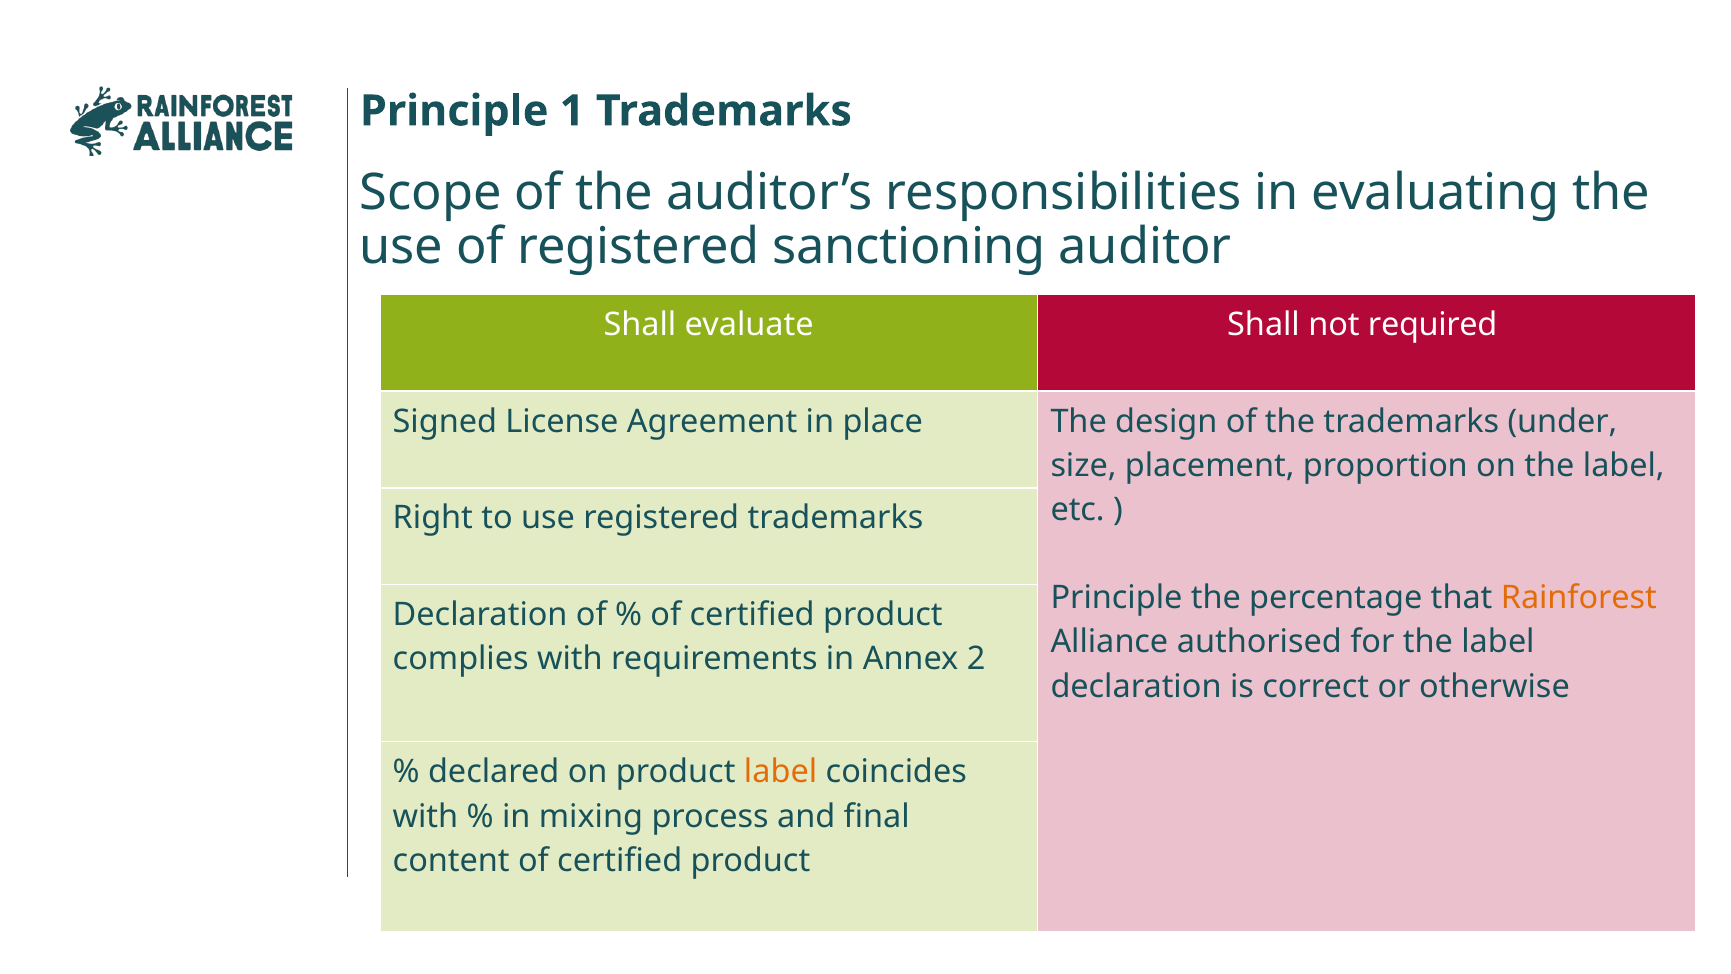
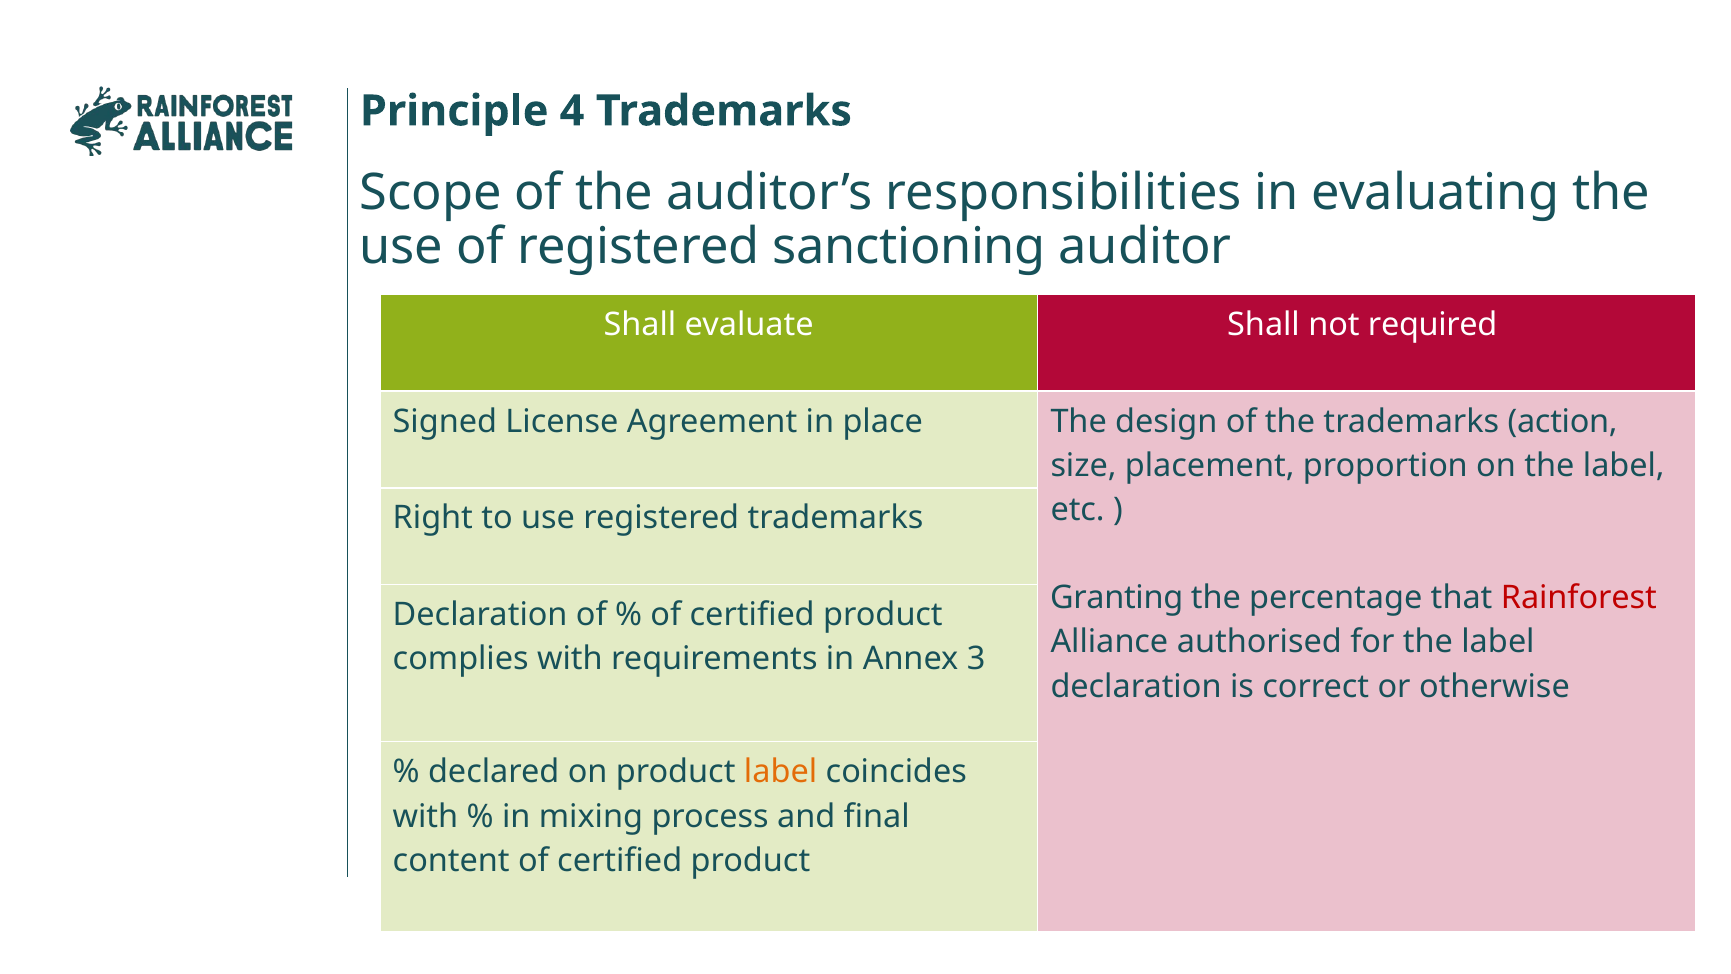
1: 1 -> 4 (572, 111)
under: under -> action (1563, 421)
Principle: Principle -> Granting (1117, 598)
Rainforest colour: orange -> red (1579, 598)
2: 2 -> 3 (976, 659)
